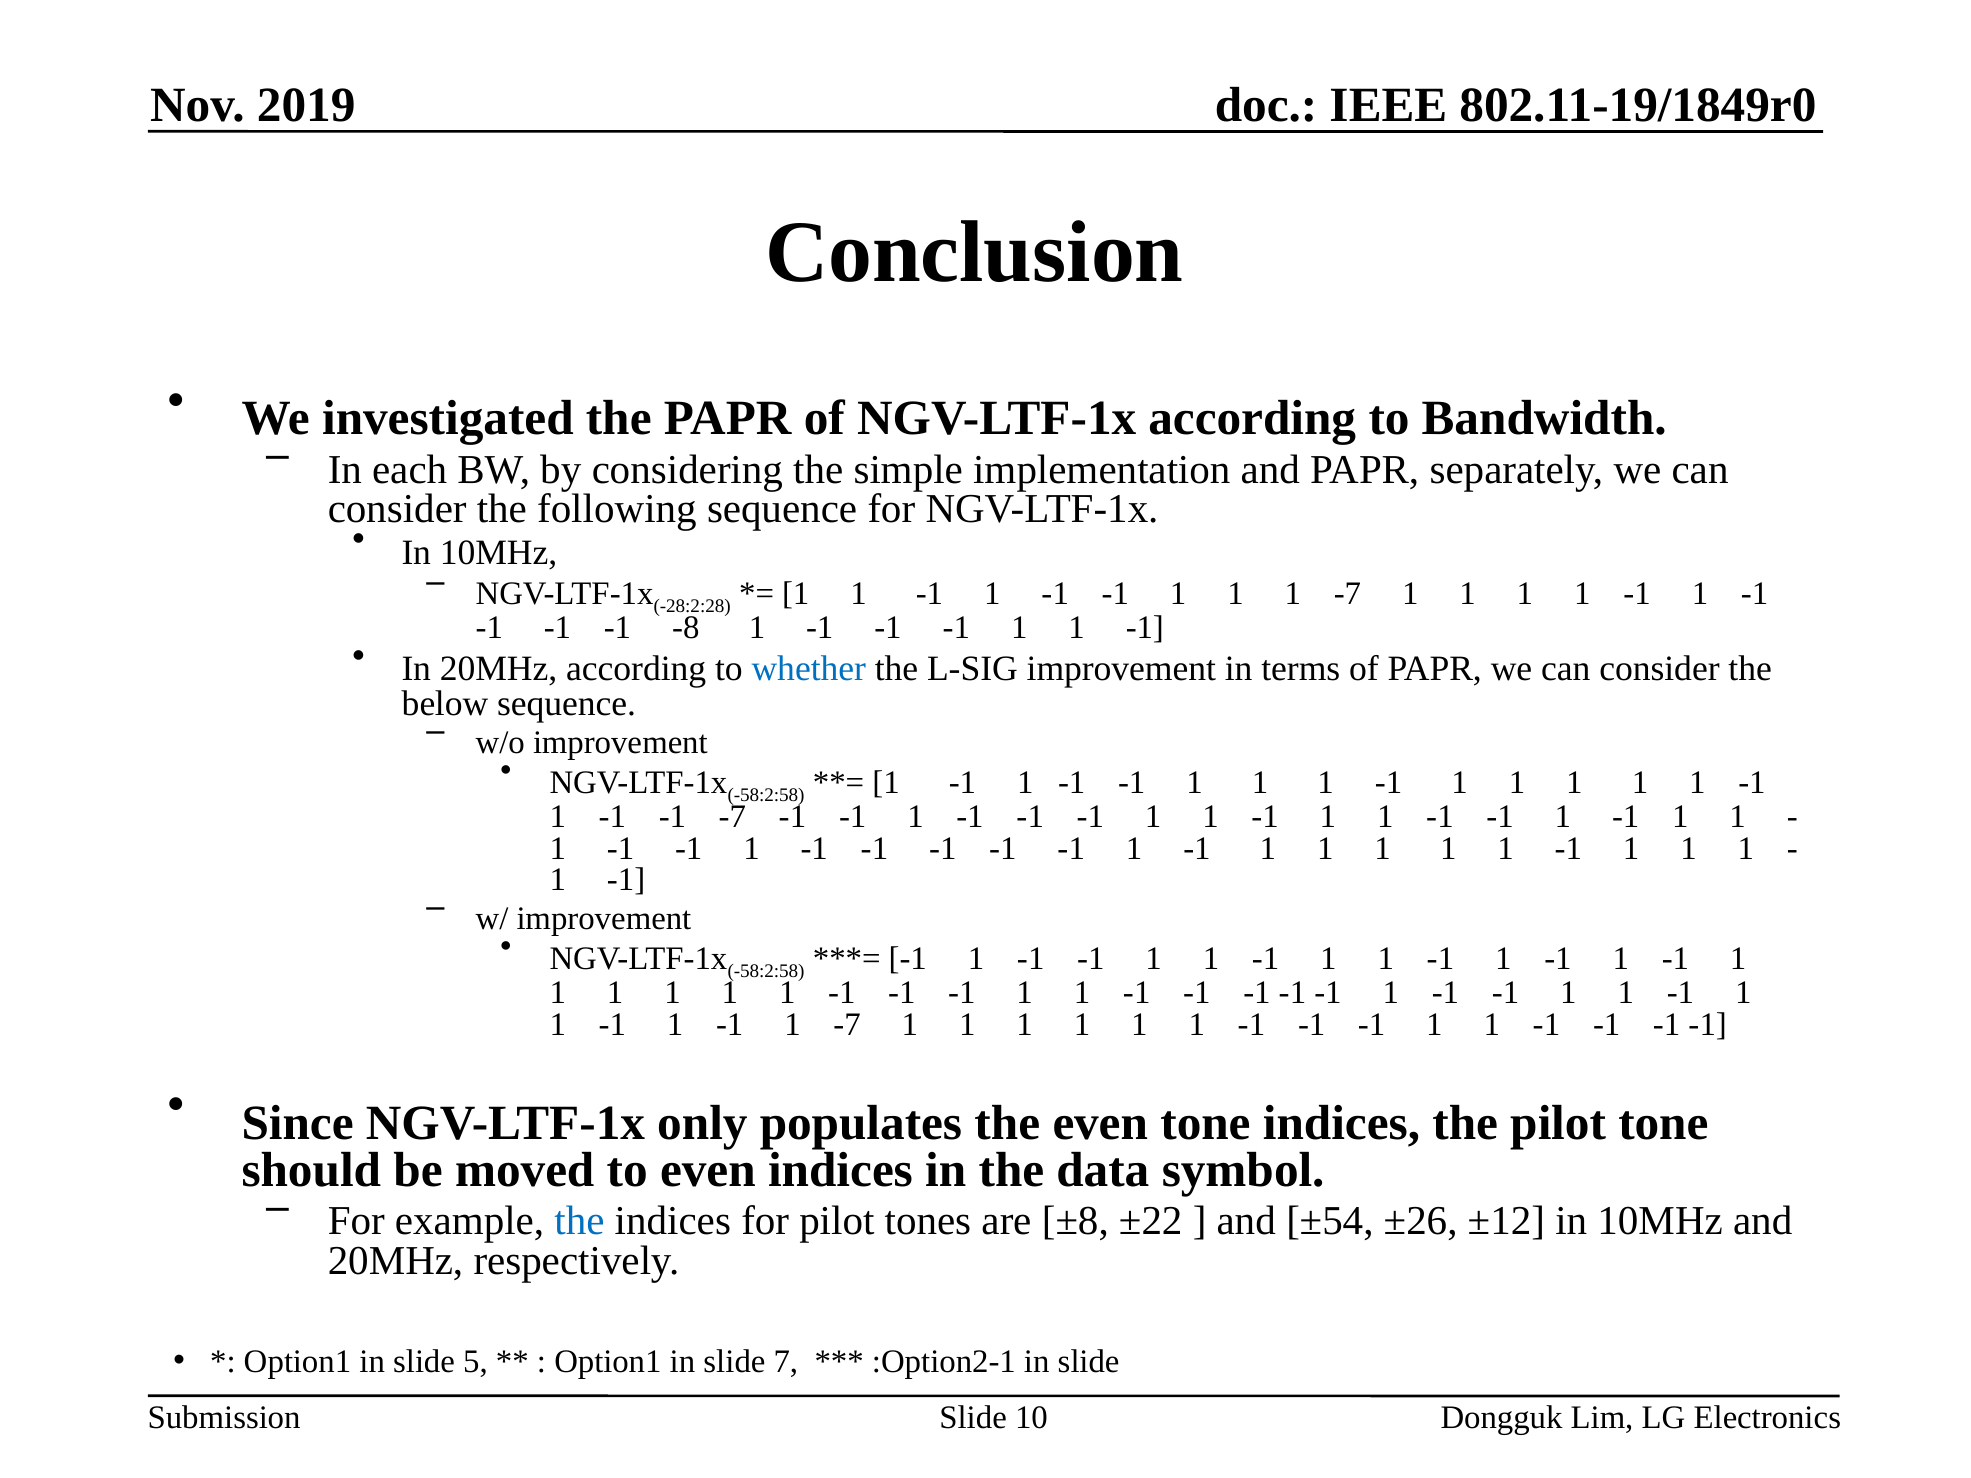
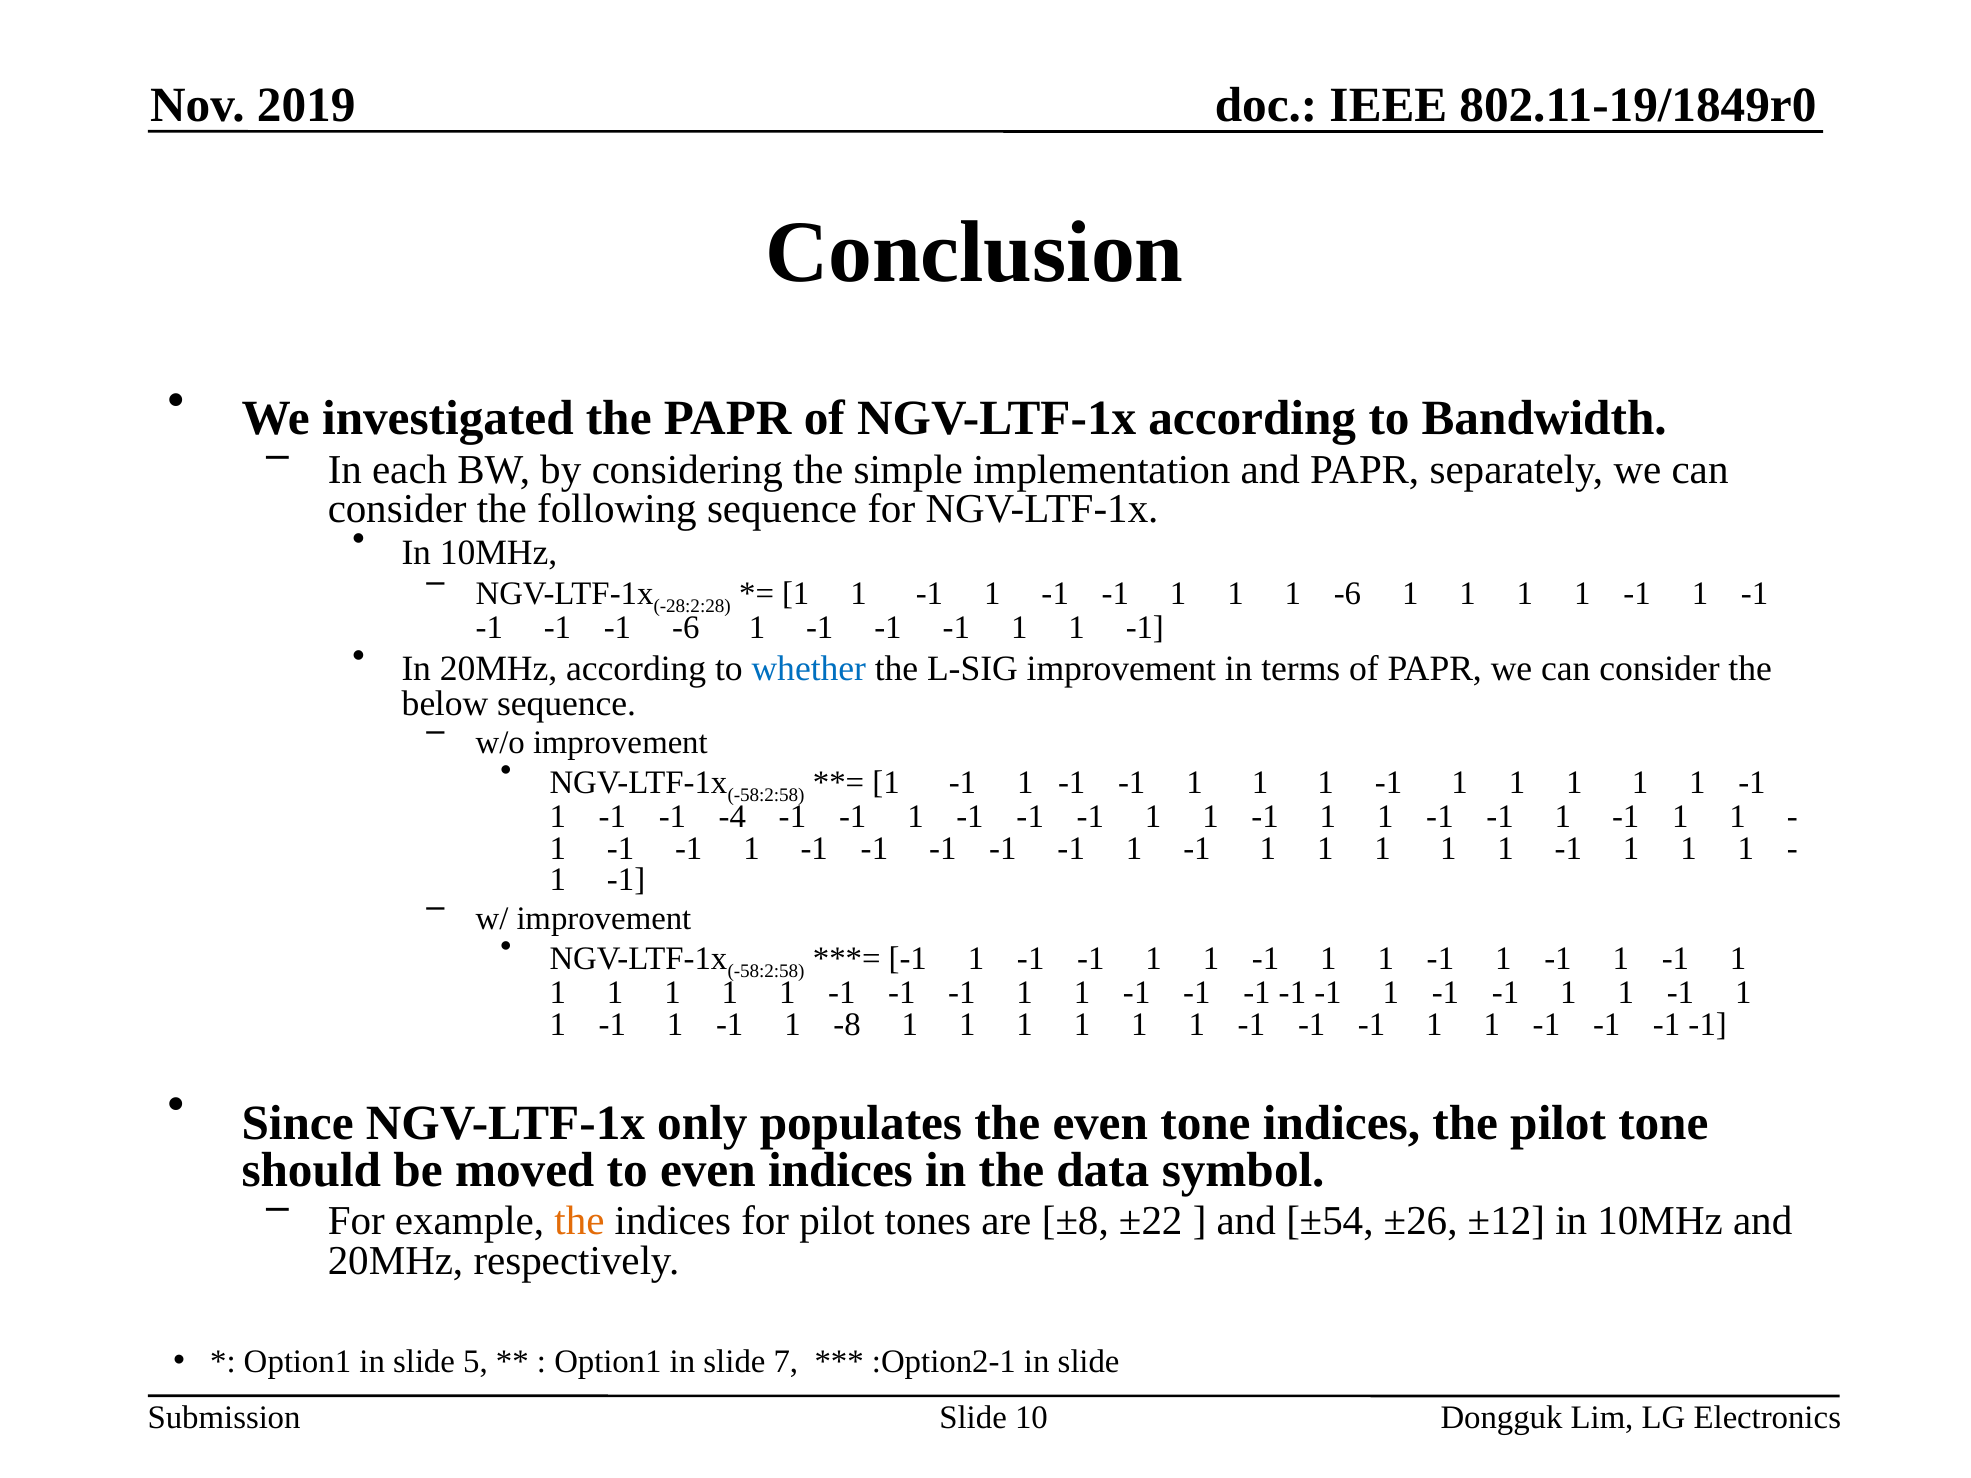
1 1 -7: -7 -> -6 (1347, 594)
-1 -8: -8 -> -6 (686, 628)
-1 -7: -7 -> -4 (732, 817)
-1 1 -7: -7 -> -8 (847, 1025)
the colour: blue -> orange (579, 1222)
